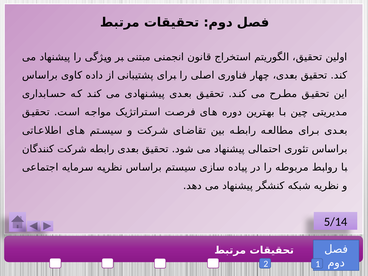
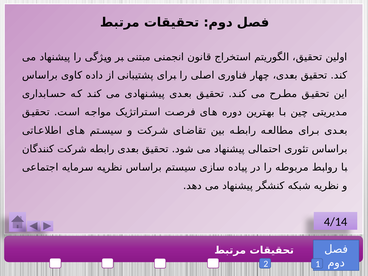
5/14: 5/14 -> 4/14 (336, 222)
